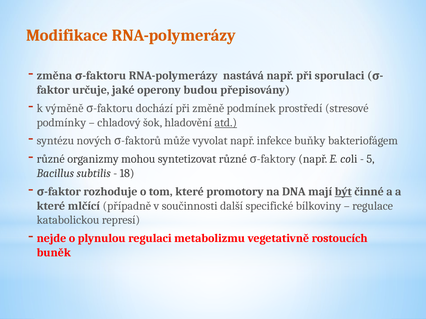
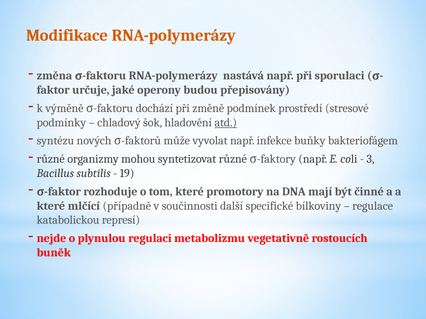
5: 5 -> 3 (370, 159)
18: 18 -> 19 (127, 174)
být underline: present -> none (343, 192)
